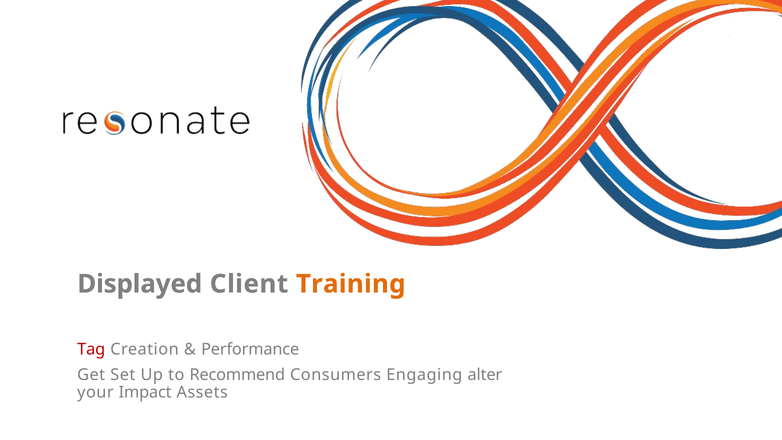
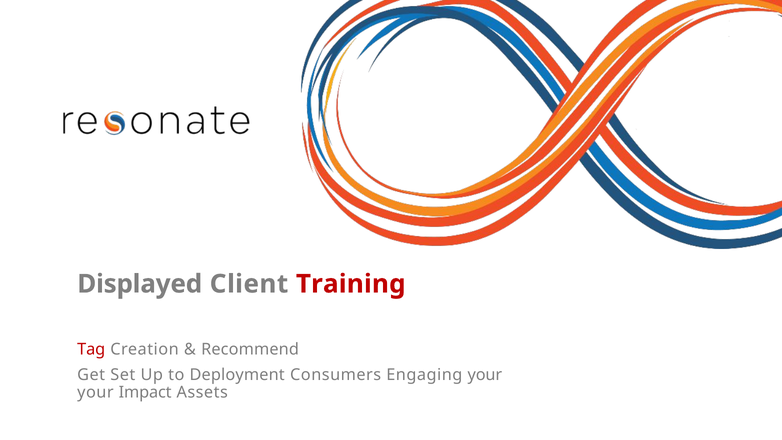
Training colour: orange -> red (351, 284)
Performance: Performance -> Recommend (250, 349)
Recommend: Recommend -> Deployment (237, 375)
Engaging alter: alter -> your (485, 375)
